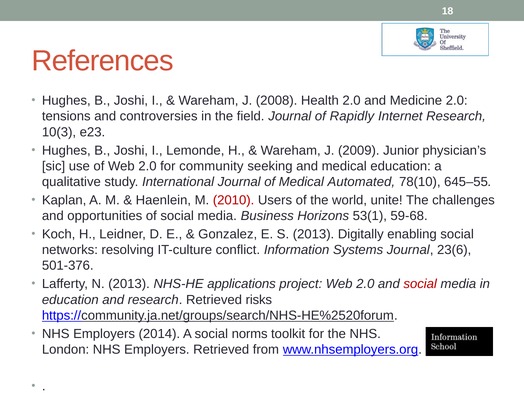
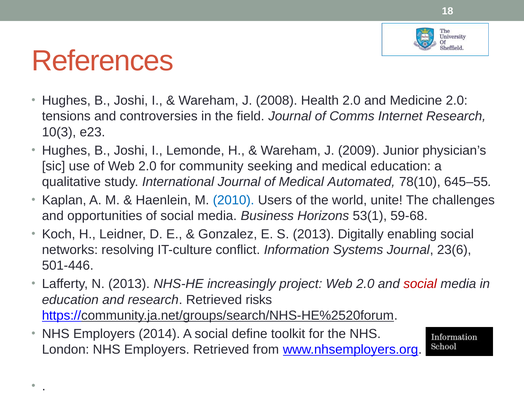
Rapidly: Rapidly -> Comms (352, 116)
2010 colour: red -> blue (234, 200)
501-376: 501-376 -> 501-446 (68, 266)
applications: applications -> increasingly (242, 284)
norms: norms -> define (250, 334)
